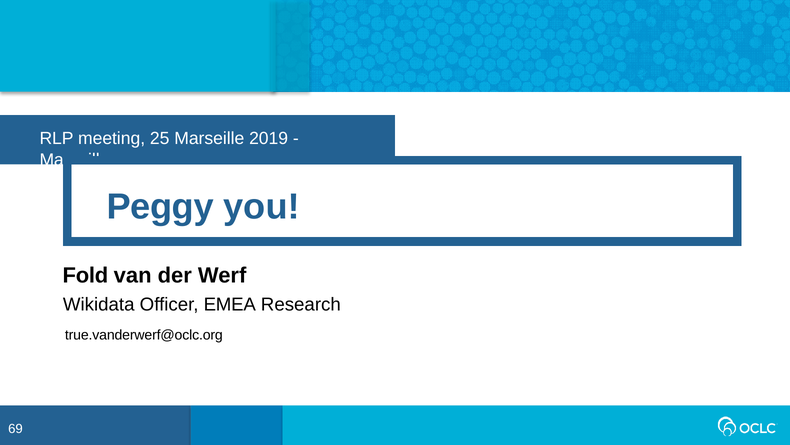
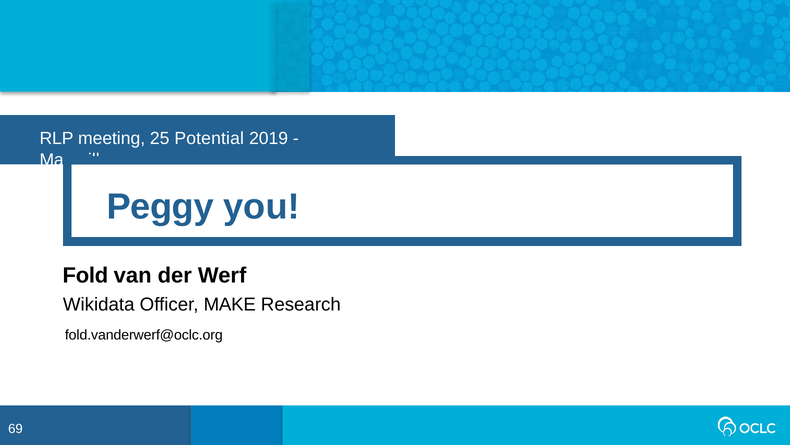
25 Marseille: Marseille -> Potential (209, 138)
EMEA: EMEA -> MAKE (230, 304)
true.vanderwerf@oclc.org: true.vanderwerf@oclc.org -> fold.vanderwerf@oclc.org (144, 335)
